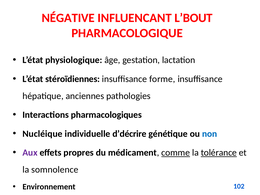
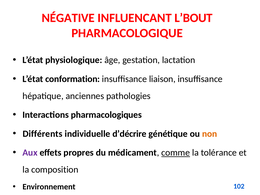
stéroïdiennes: stéroïdiennes -> conformation (73, 79)
forme: forme -> liaison (162, 79)
Nucléique: Nucléique -> Différents (43, 134)
non colour: blue -> orange (210, 134)
tolérance underline: present -> none (219, 153)
somnolence: somnolence -> composition (55, 170)
